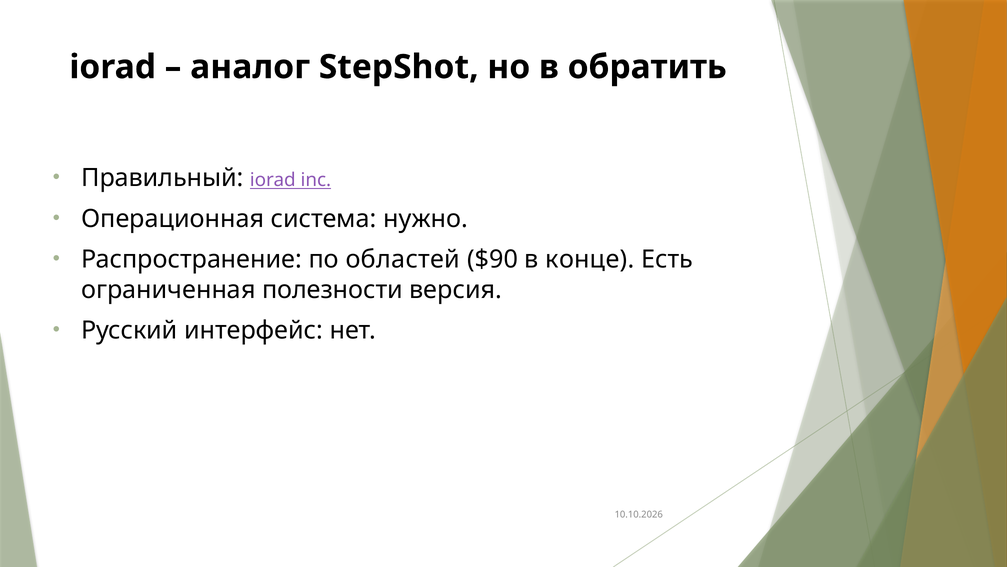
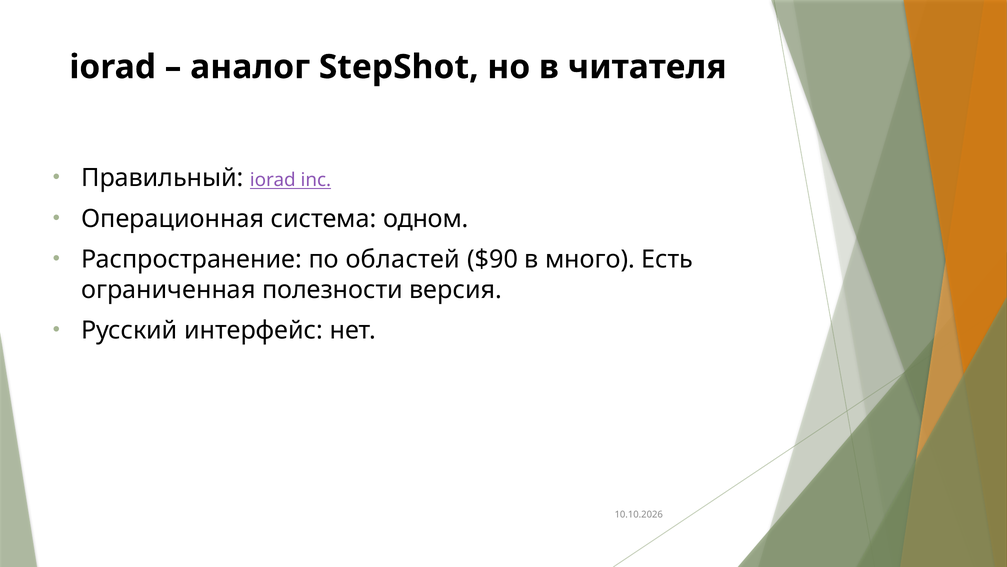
обратить: обратить -> читателя (647, 67)
нужно: нужно -> одном (426, 219)
конце: конце -> много (590, 259)
